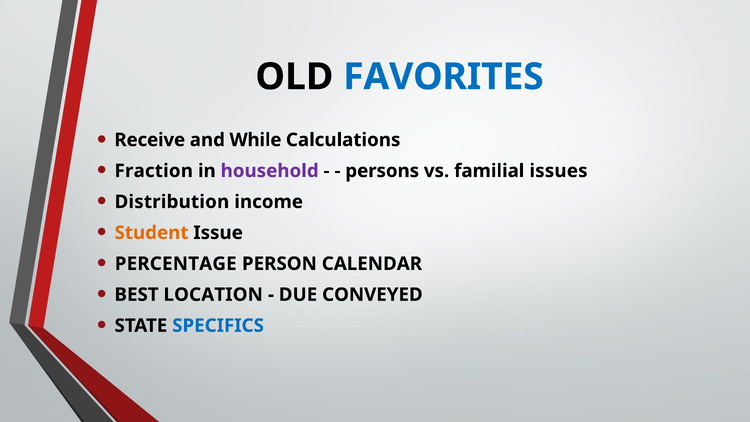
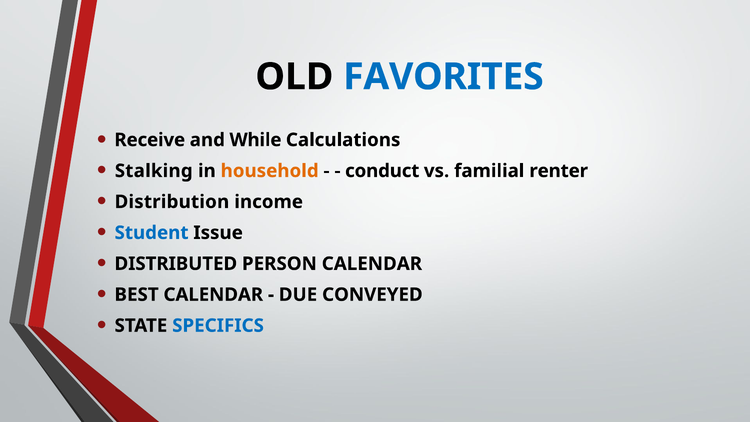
Fraction: Fraction -> Stalking (154, 171)
household colour: purple -> orange (270, 171)
persons: persons -> conduct (382, 171)
issues: issues -> renter (559, 171)
Student colour: orange -> blue (152, 233)
PERCENTAGE: PERCENTAGE -> DISTRIBUTED (176, 264)
BEST LOCATION: LOCATION -> CALENDAR (213, 295)
